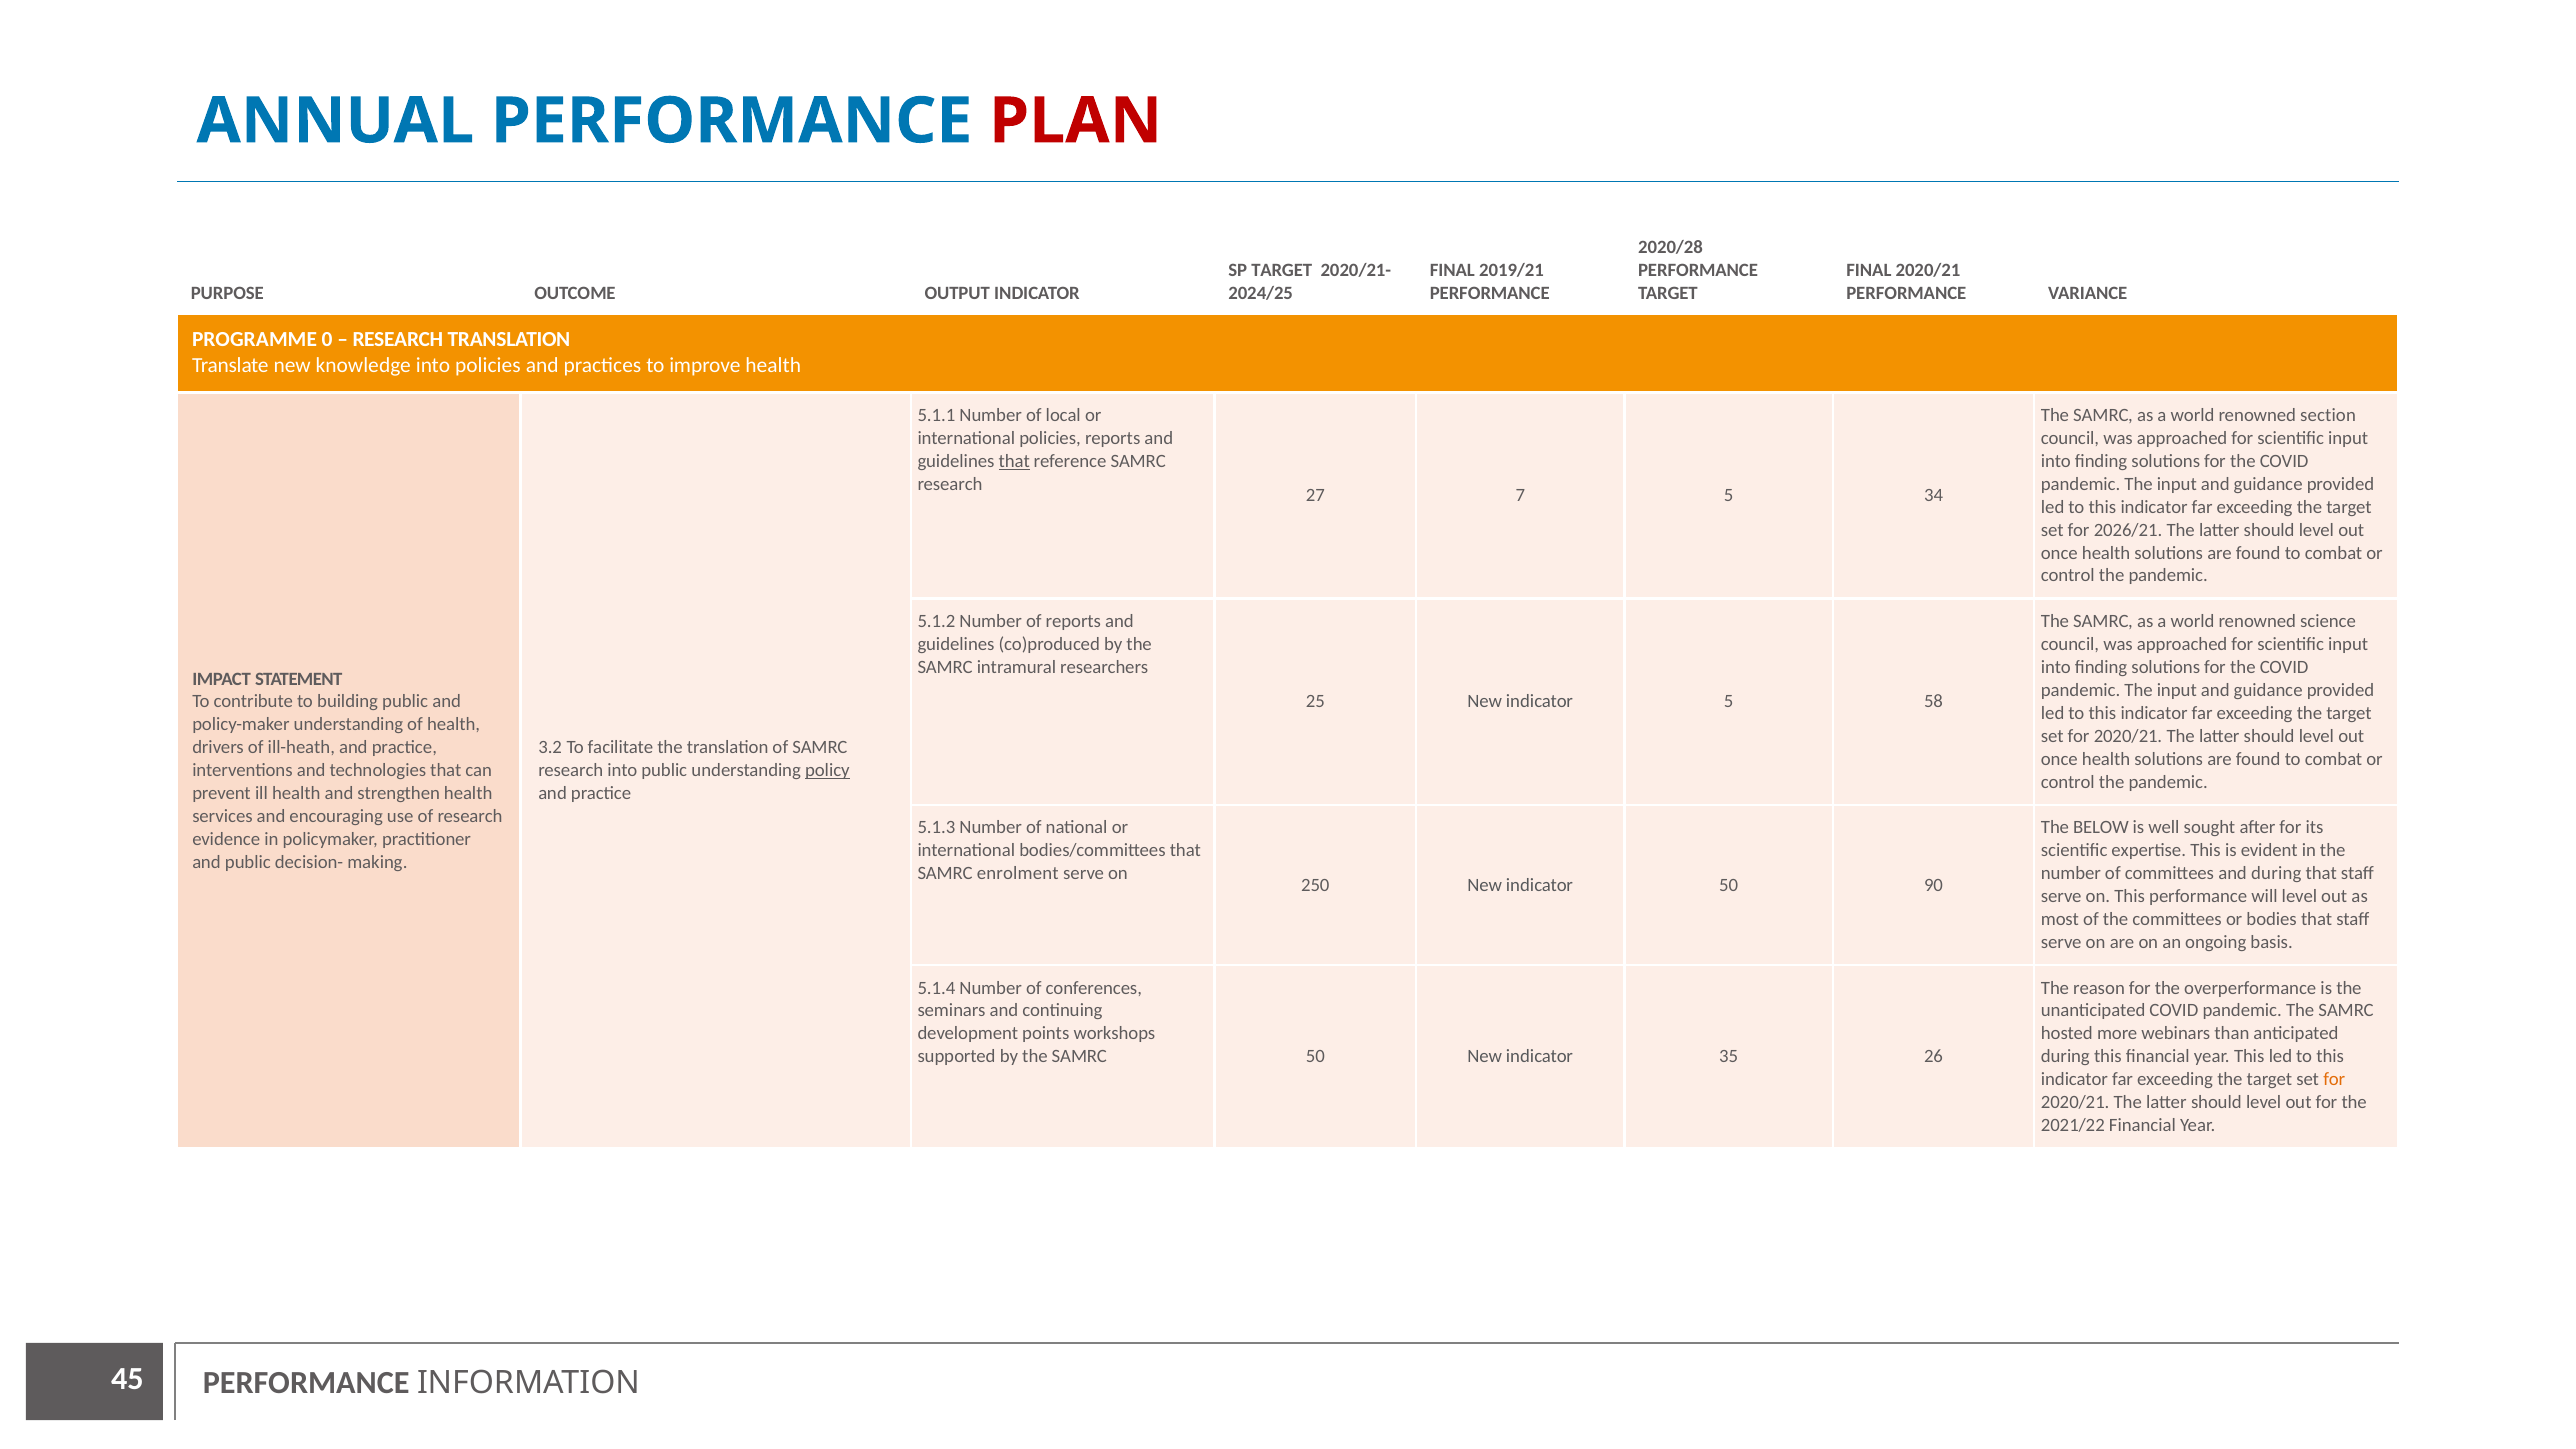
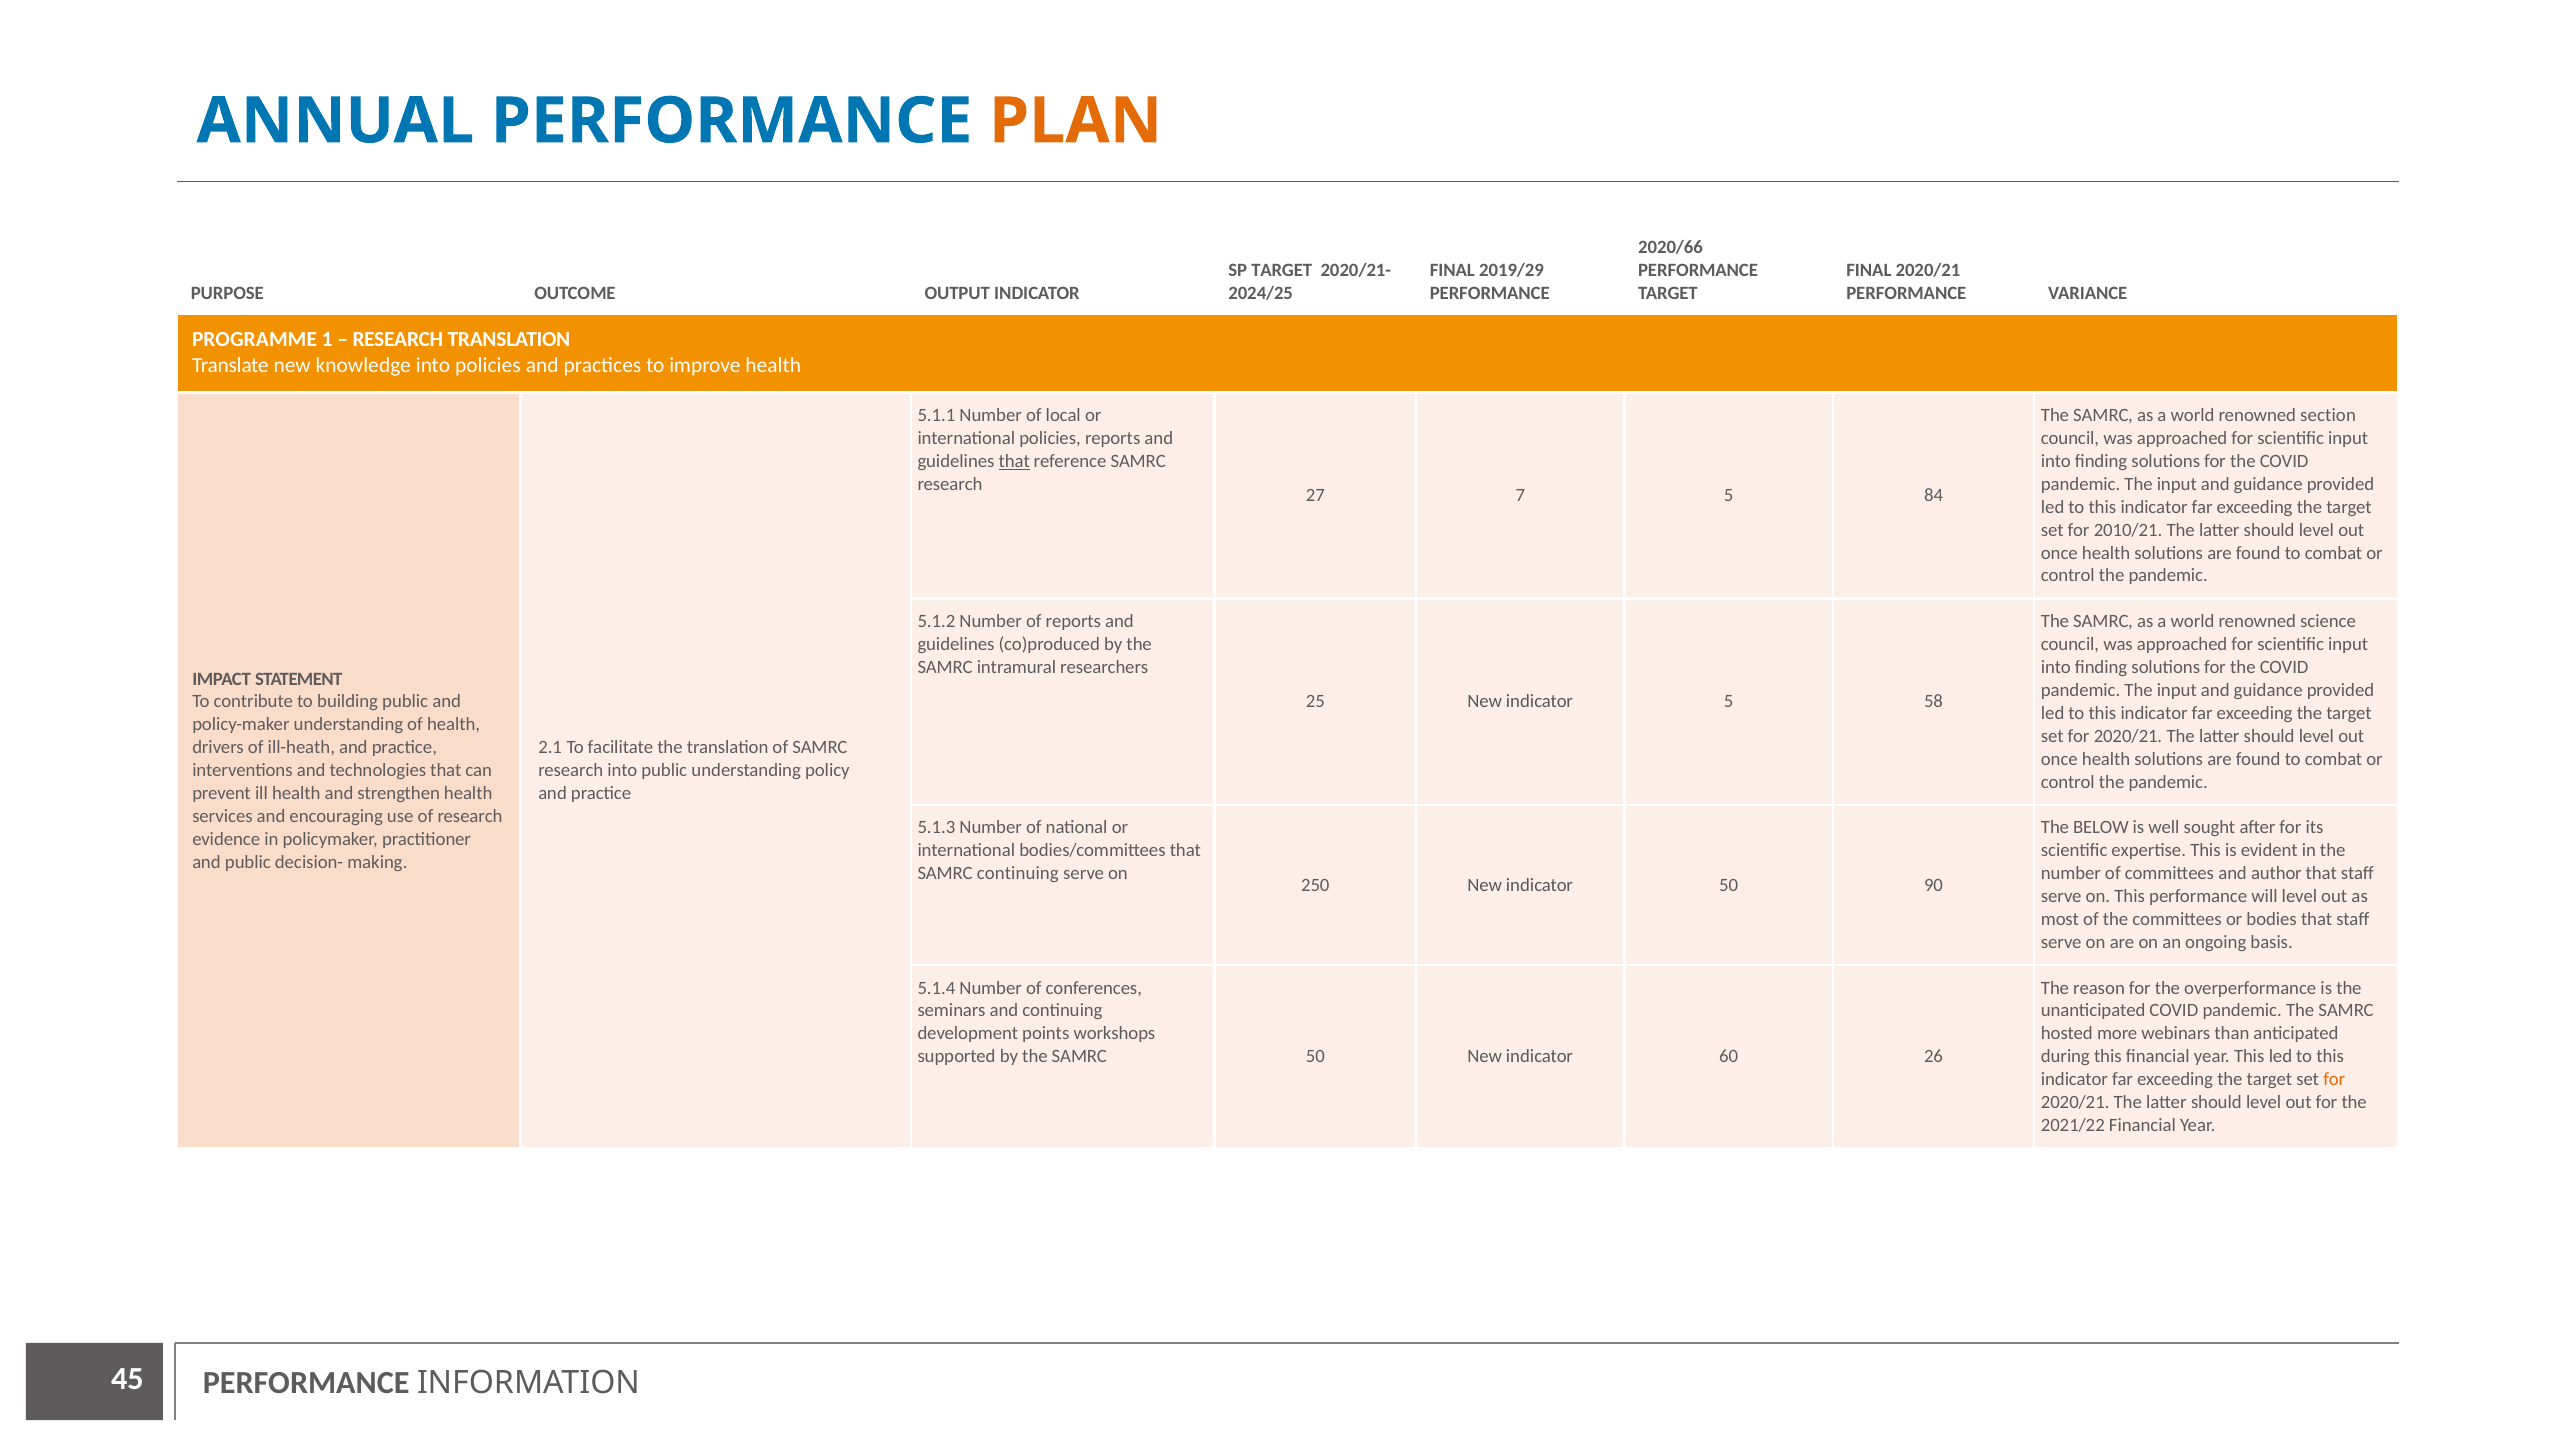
PLAN colour: red -> orange (1076, 121)
2020/28: 2020/28 -> 2020/66 (1671, 247)
2019/21: 2019/21 -> 2019/29 (1512, 270)
0: 0 -> 1 (327, 339)
34: 34 -> 84 (1934, 496)
2026/21: 2026/21 -> 2010/21 (2128, 530)
3.2: 3.2 -> 2.1 (550, 748)
policy underline: present -> none (827, 770)
SAMRC enrolment: enrolment -> continuing (1018, 873)
and during: during -> author (2276, 873)
35: 35 -> 60 (1729, 1057)
